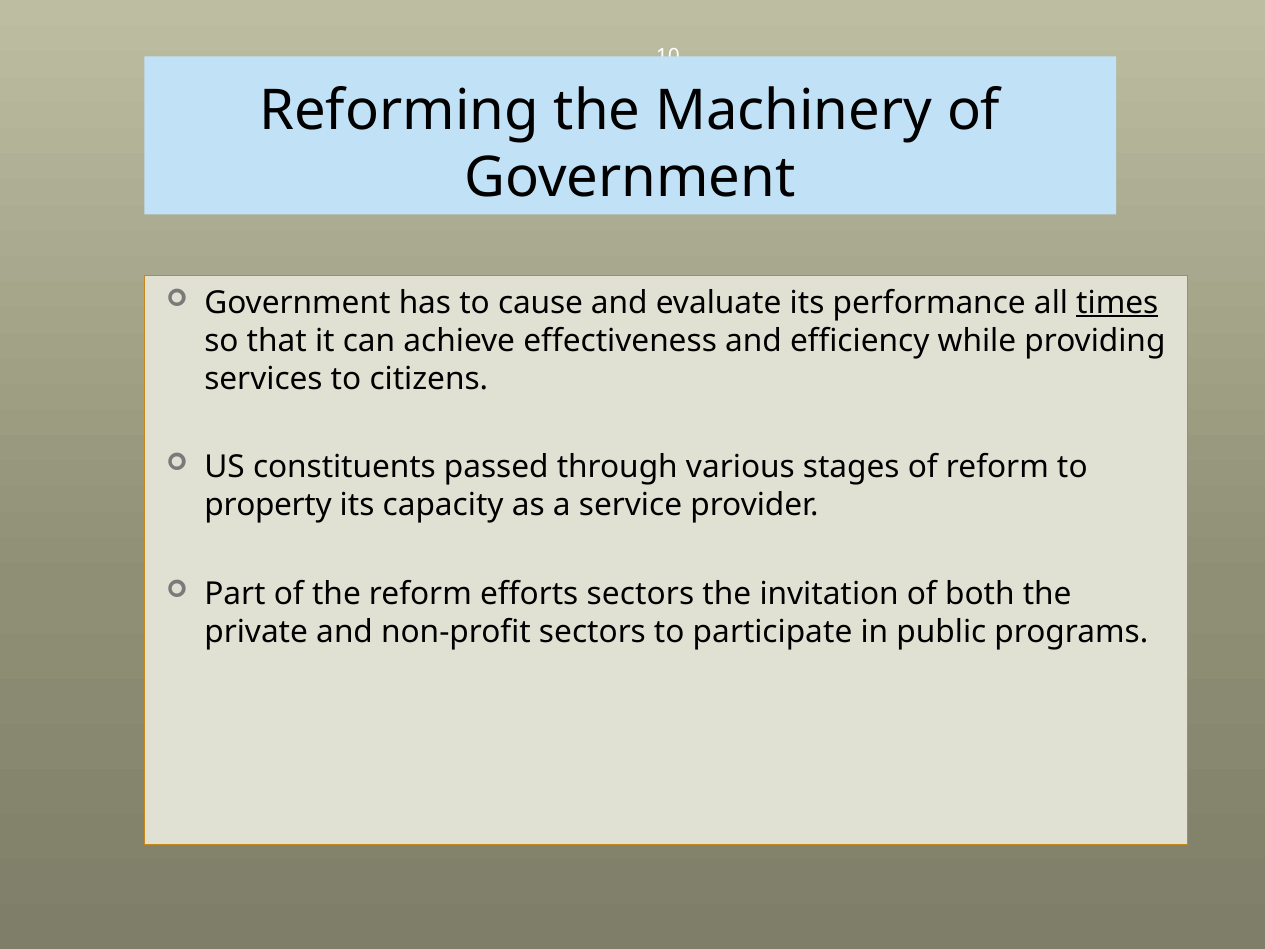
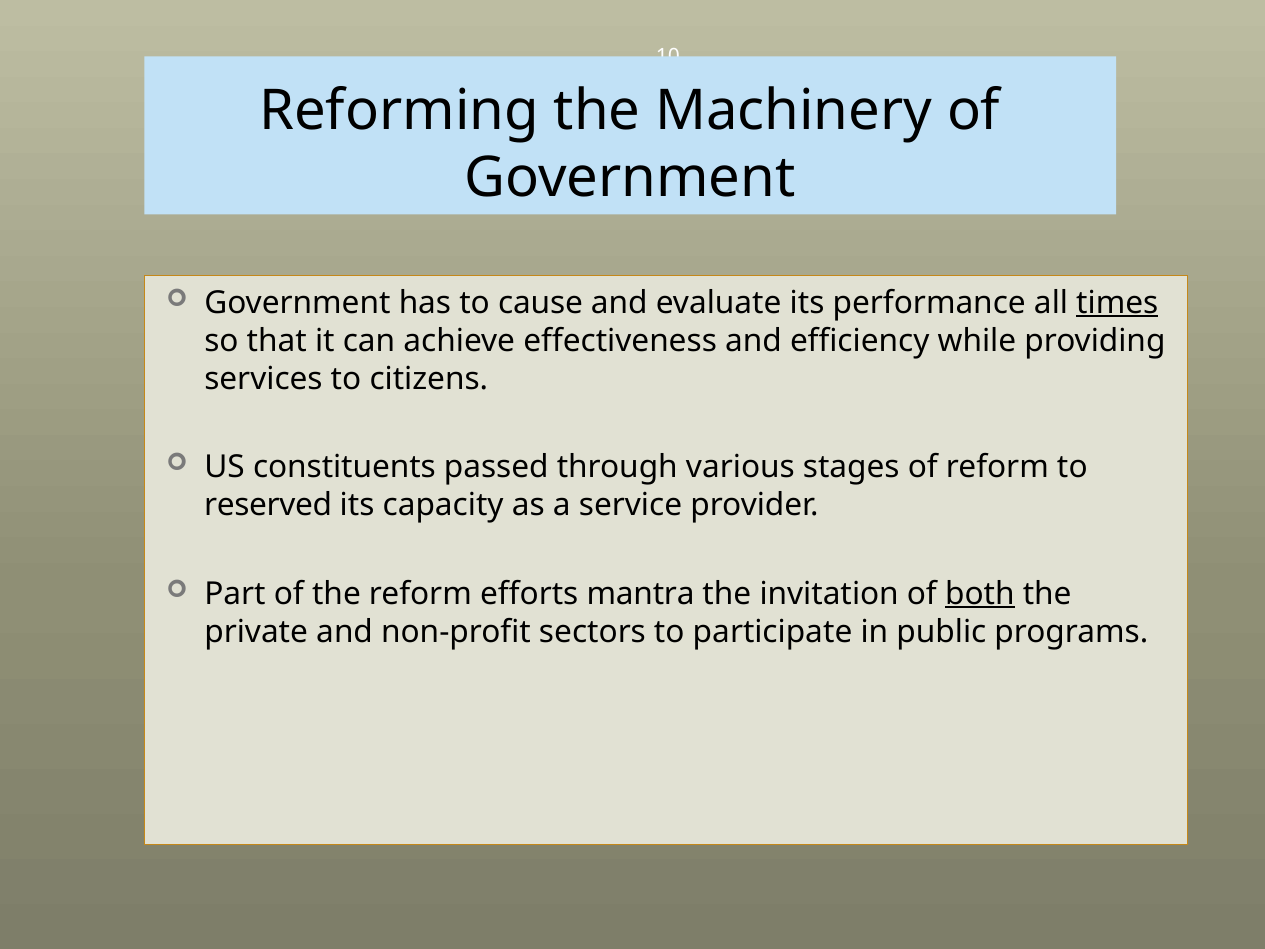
property: property -> reserved (268, 505)
efforts sectors: sectors -> mantra (641, 594)
both underline: none -> present (980, 594)
